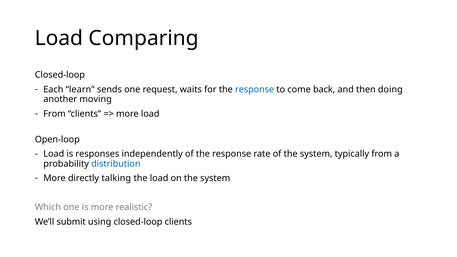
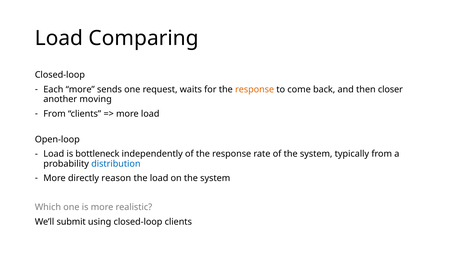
Each learn: learn -> more (80, 90)
response colour: blue -> orange (255, 90)
doing: doing -> closer (390, 90)
responses: responses -> bottleneck (97, 154)
talking: talking -> reason (116, 178)
